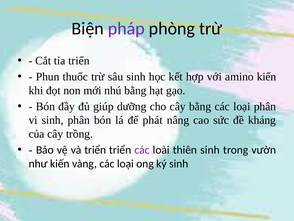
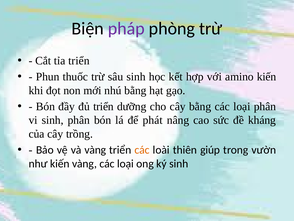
đủ giúp: giúp -> triển (103, 106)
và triển: triển -> vàng (95, 150)
các colour: purple -> orange (142, 150)
thiên sinh: sinh -> giúp (210, 150)
